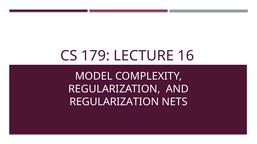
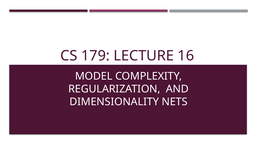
REGULARIZATION: REGULARIZATION -> DIMENSIONALITY (114, 102)
